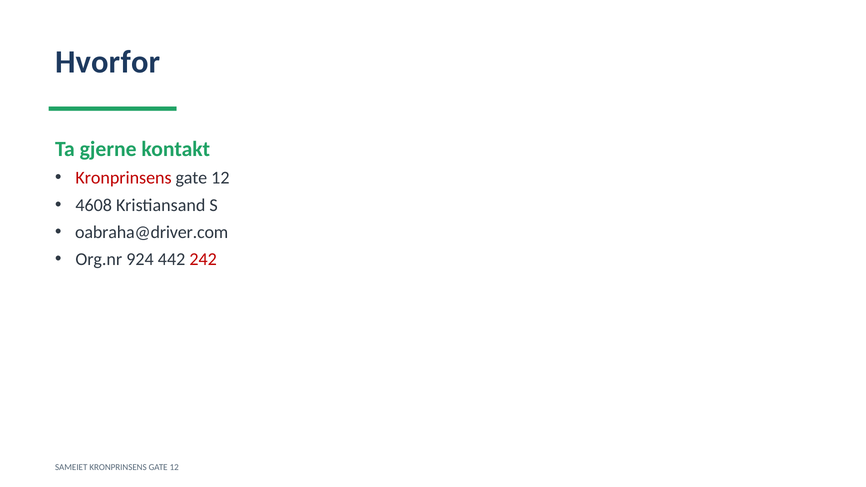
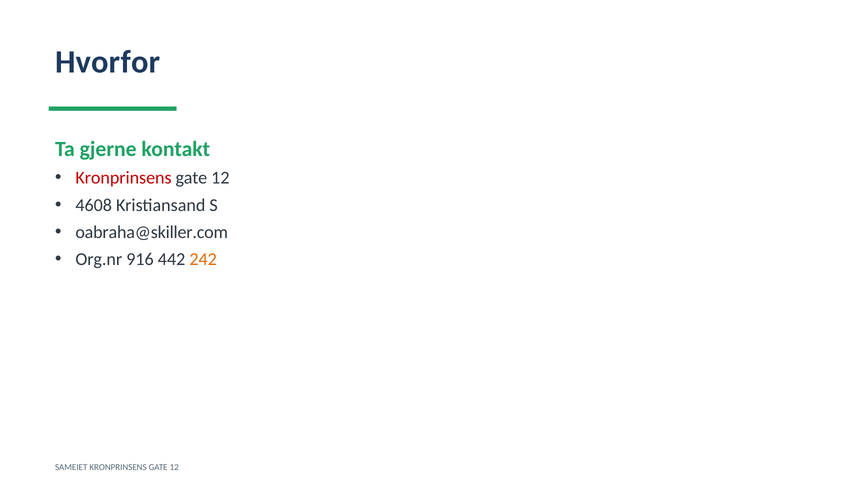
oabraha@driver.com: oabraha@driver.com -> oabraha@skiller.com (152, 232)
924: 924 -> 916 (140, 259)
242 colour: red -> orange (203, 259)
